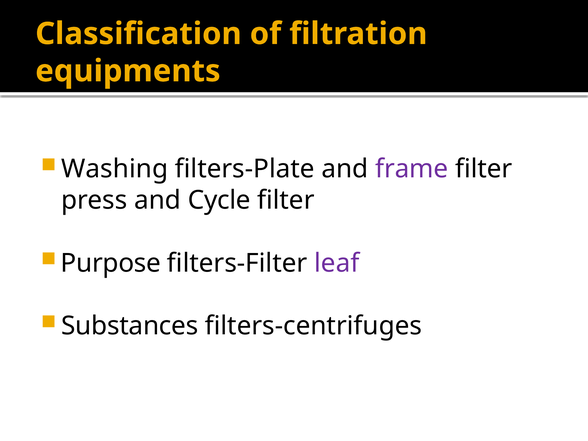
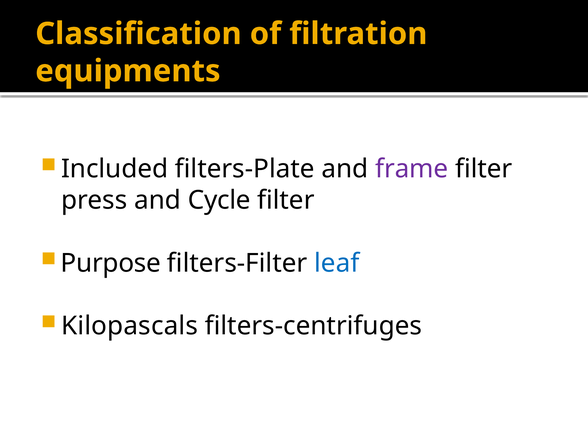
Washing: Washing -> Included (115, 169)
leaf colour: purple -> blue (337, 263)
Substances: Substances -> Kilopascals (130, 326)
